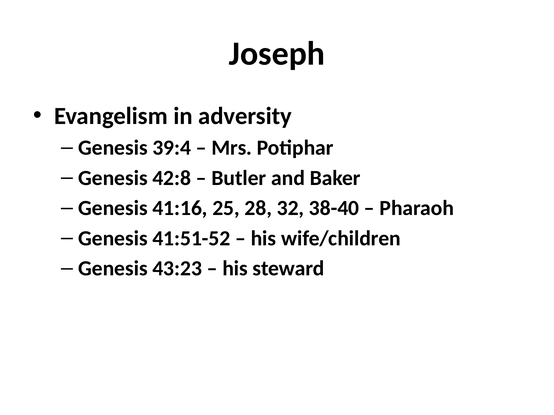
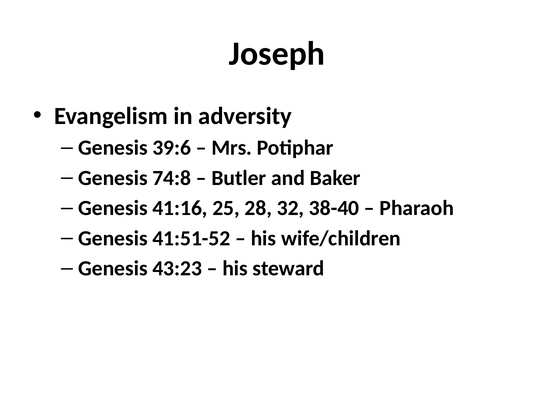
39:4: 39:4 -> 39:6 (172, 148)
42:8: 42:8 -> 74:8 (172, 178)
